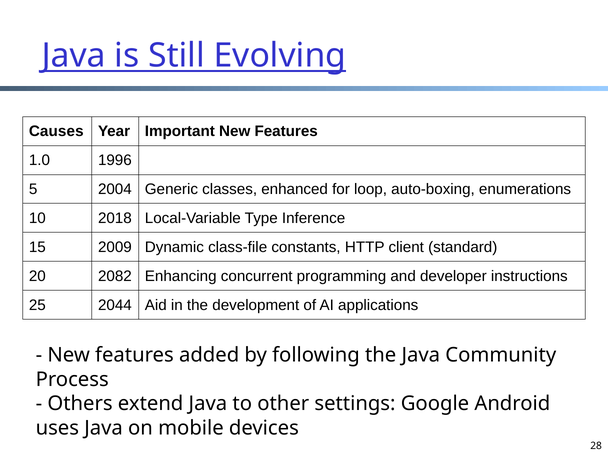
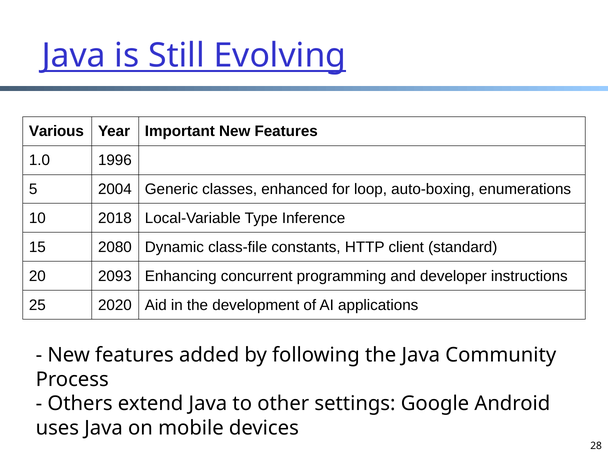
Causes: Causes -> Various (56, 131)
2009: 2009 -> 2080 (115, 247)
2082: 2082 -> 2093 (115, 276)
2044: 2044 -> 2020 (115, 305)
